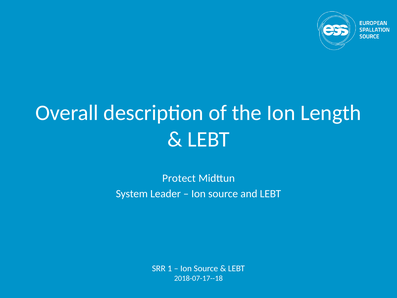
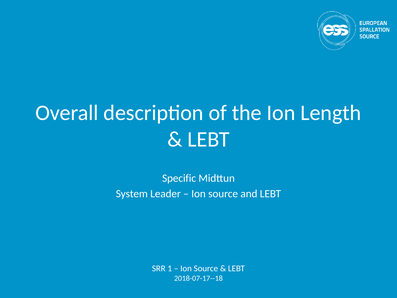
Protect: Protect -> Specific (179, 178)
